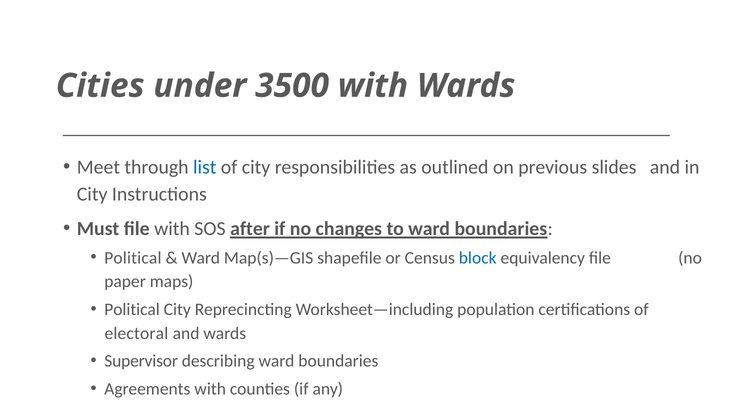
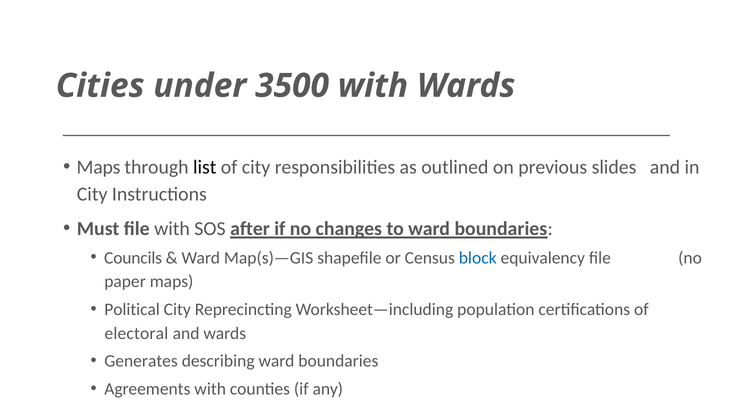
Meet: Meet -> Maps (99, 167)
list colour: blue -> black (205, 167)
Political: Political -> Councils (133, 258)
Supervisor: Supervisor -> Generates (141, 361)
